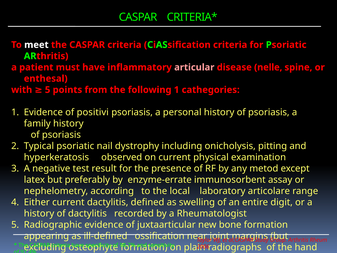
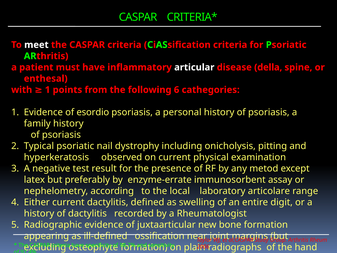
articular colour: pink -> white (194, 67)
nelle: nelle -> della (268, 67)
with 5: 5 -> 1 (48, 90)
following 1: 1 -> 6 (177, 90)
positivi: positivi -> esordio (93, 112)
